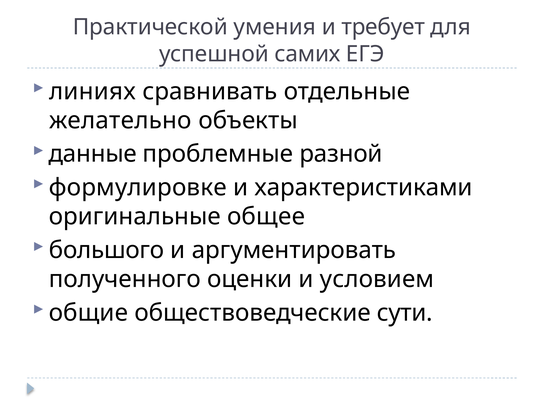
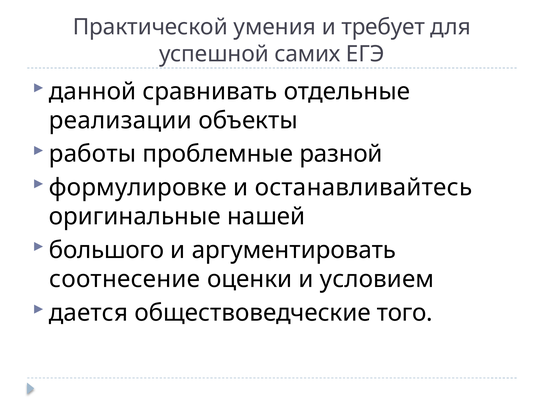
линиях: линиях -> данной (93, 91)
желательно: желательно -> реализации (120, 120)
данные: данные -> работы (92, 154)
характеристиками: характеристиками -> останавливайтесь (363, 188)
общее: общее -> нашей (266, 217)
полученного: полученного -> соотнесение (125, 279)
общие: общие -> дается (88, 313)
сути: сути -> того (405, 313)
